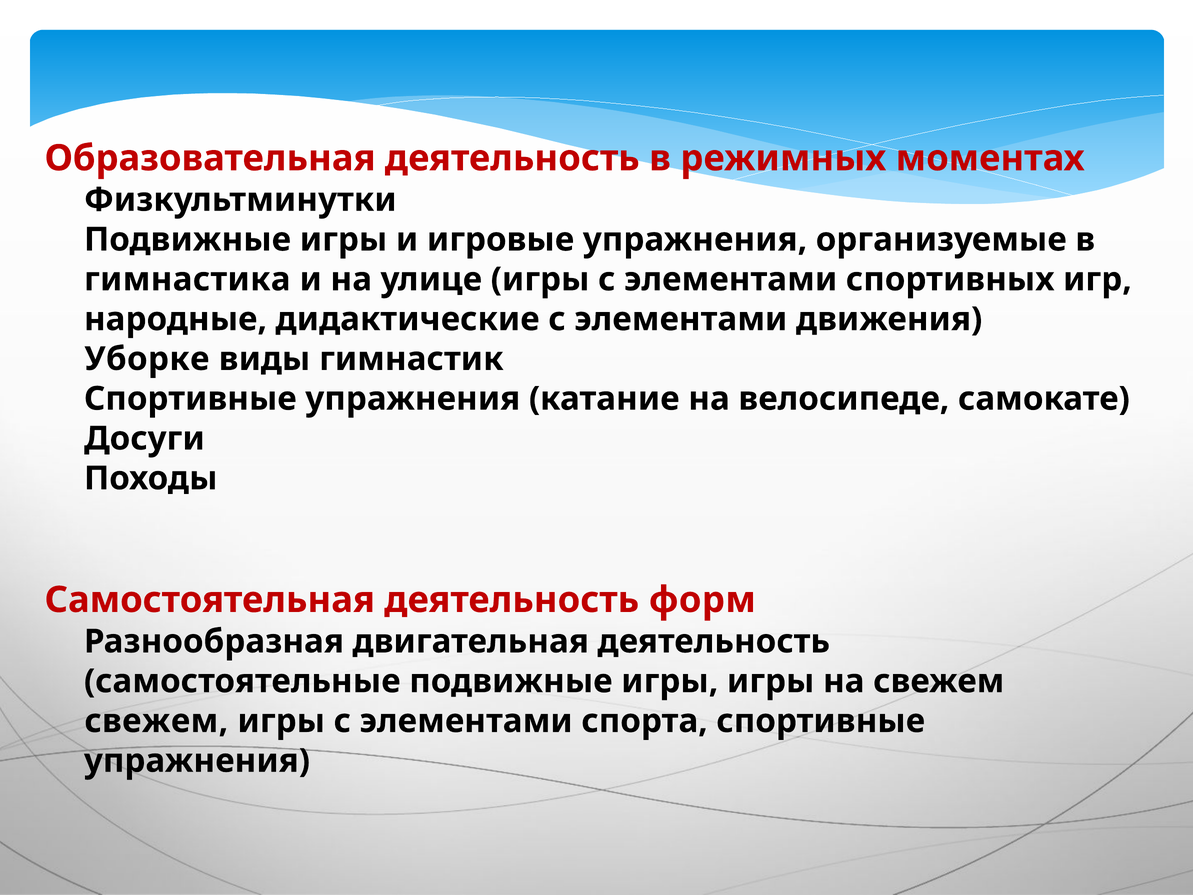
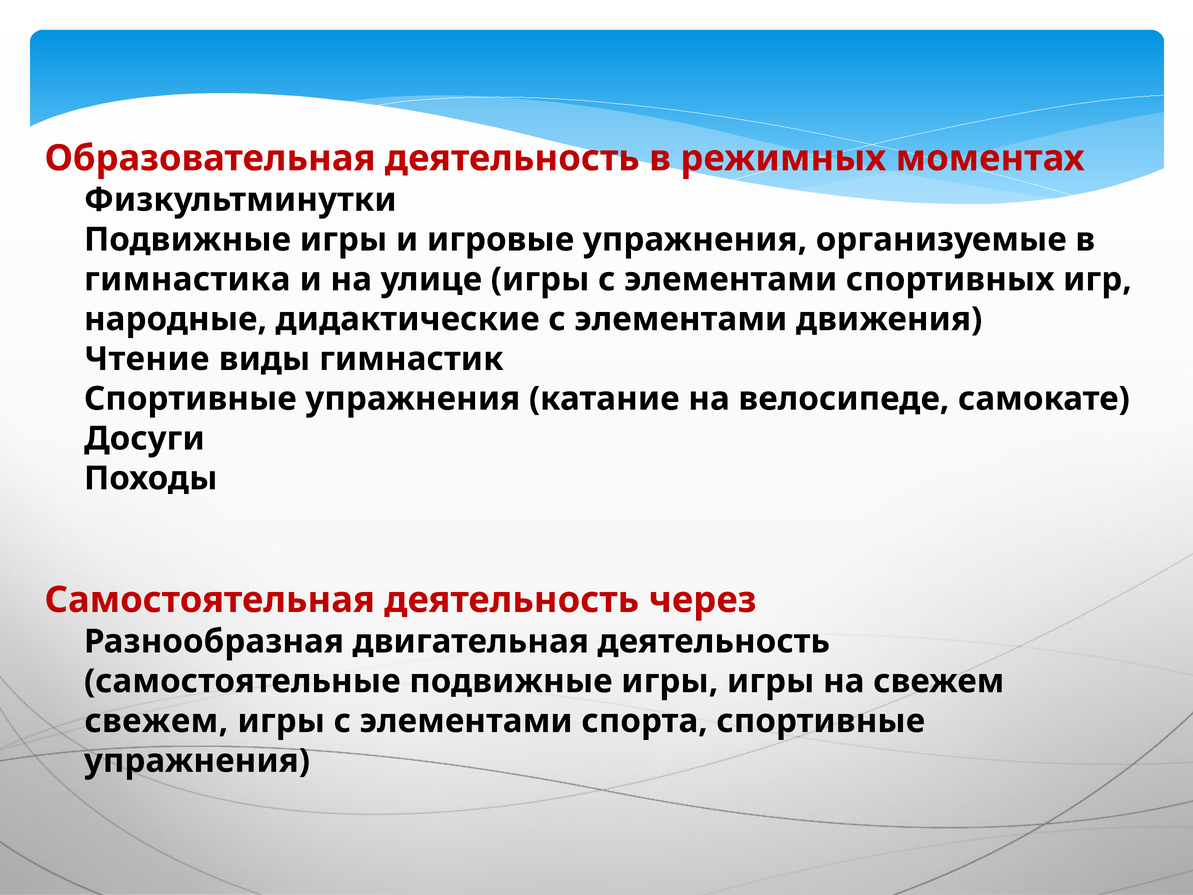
Уборке: Уборке -> Чтение (147, 359)
форм: форм -> через (703, 600)
